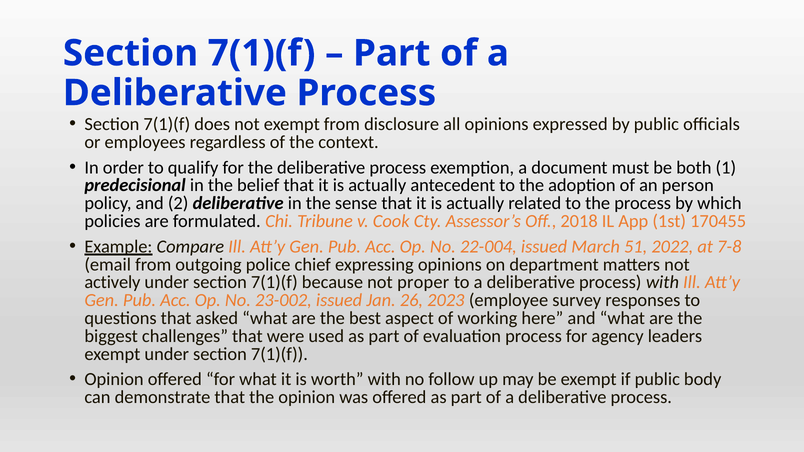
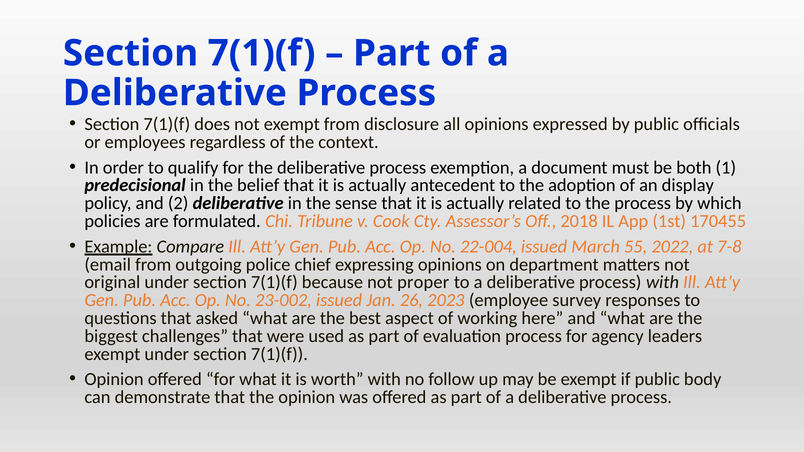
person: person -> display (688, 186)
51: 51 -> 55 (636, 247)
actively: actively -> original (112, 283)
